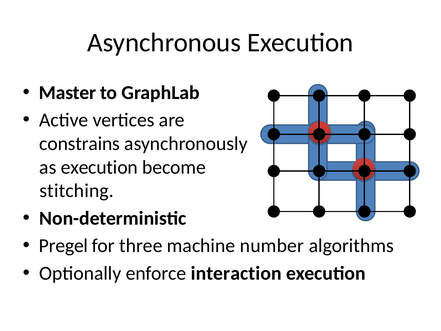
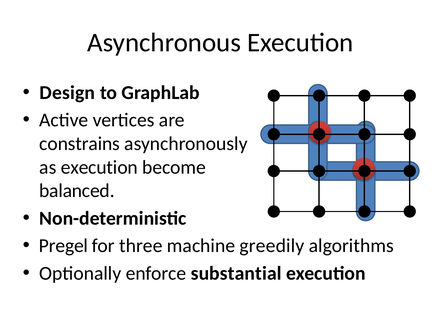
Master: Master -> Design (67, 93)
stitching: stitching -> balanced (77, 191)
number: number -> greedily (272, 246)
interaction: interaction -> substantial (236, 273)
